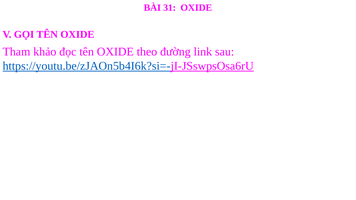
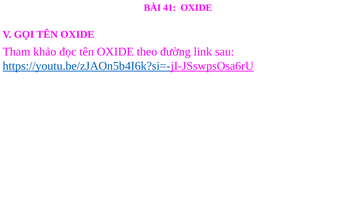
31: 31 -> 41 (170, 8)
